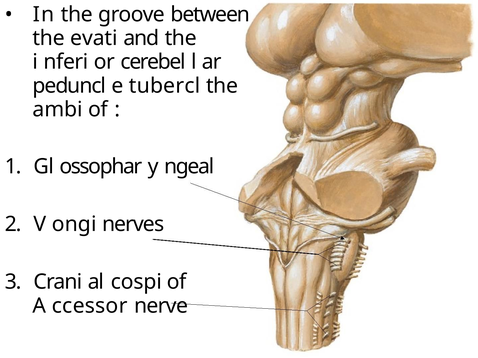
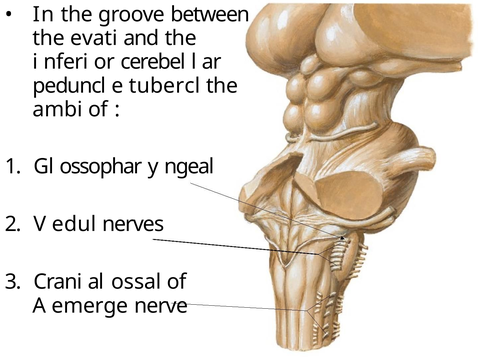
ongi: ongi -> edul (74, 224)
cospi: cospi -> ossal (136, 282)
ccessor: ccessor -> emerge (90, 306)
